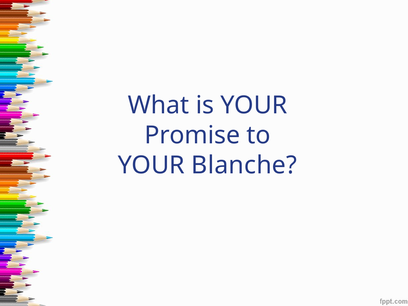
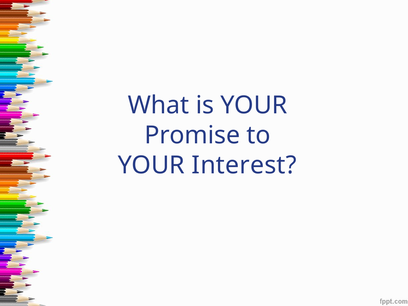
Blanche: Blanche -> Interest (244, 165)
